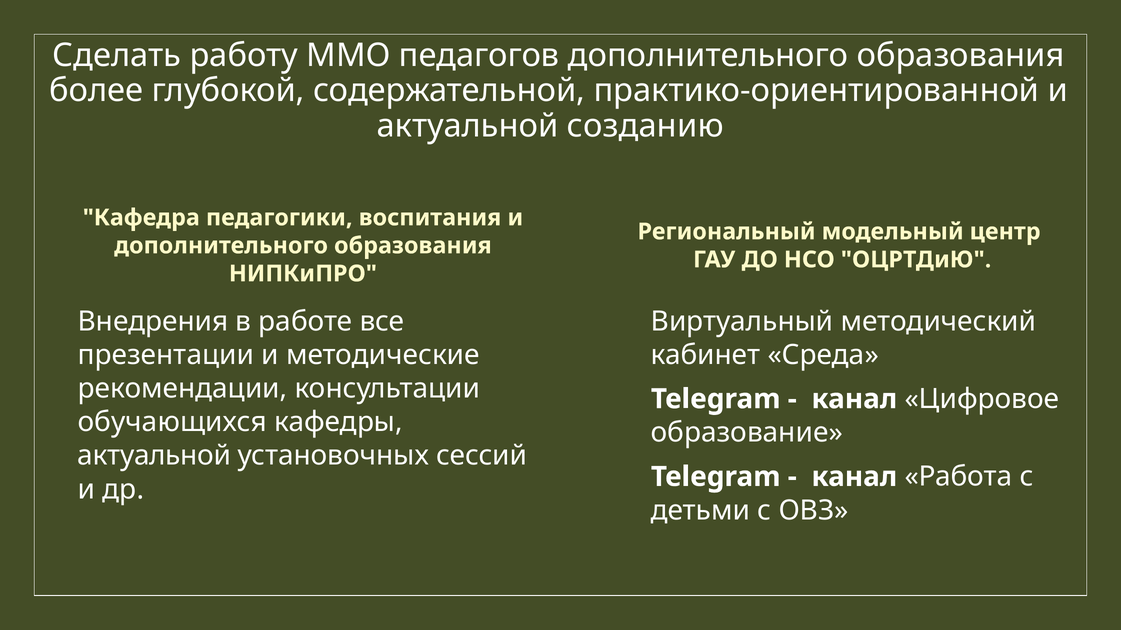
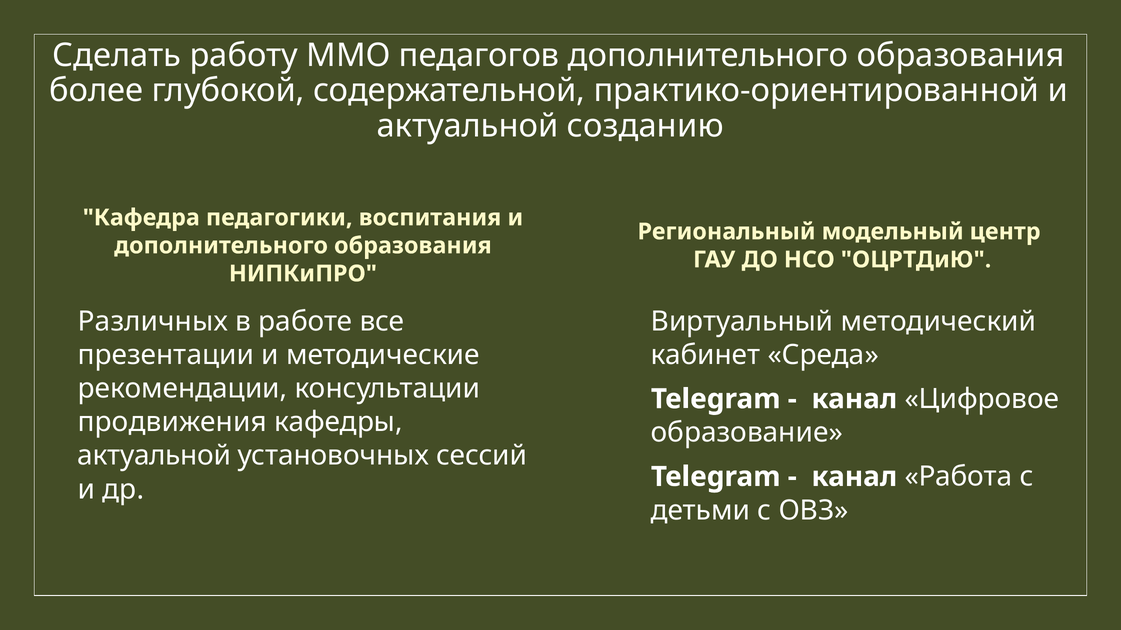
Внедрения: Внедрения -> Различных (153, 322)
обучающихся: обучающихся -> продвижения (172, 422)
